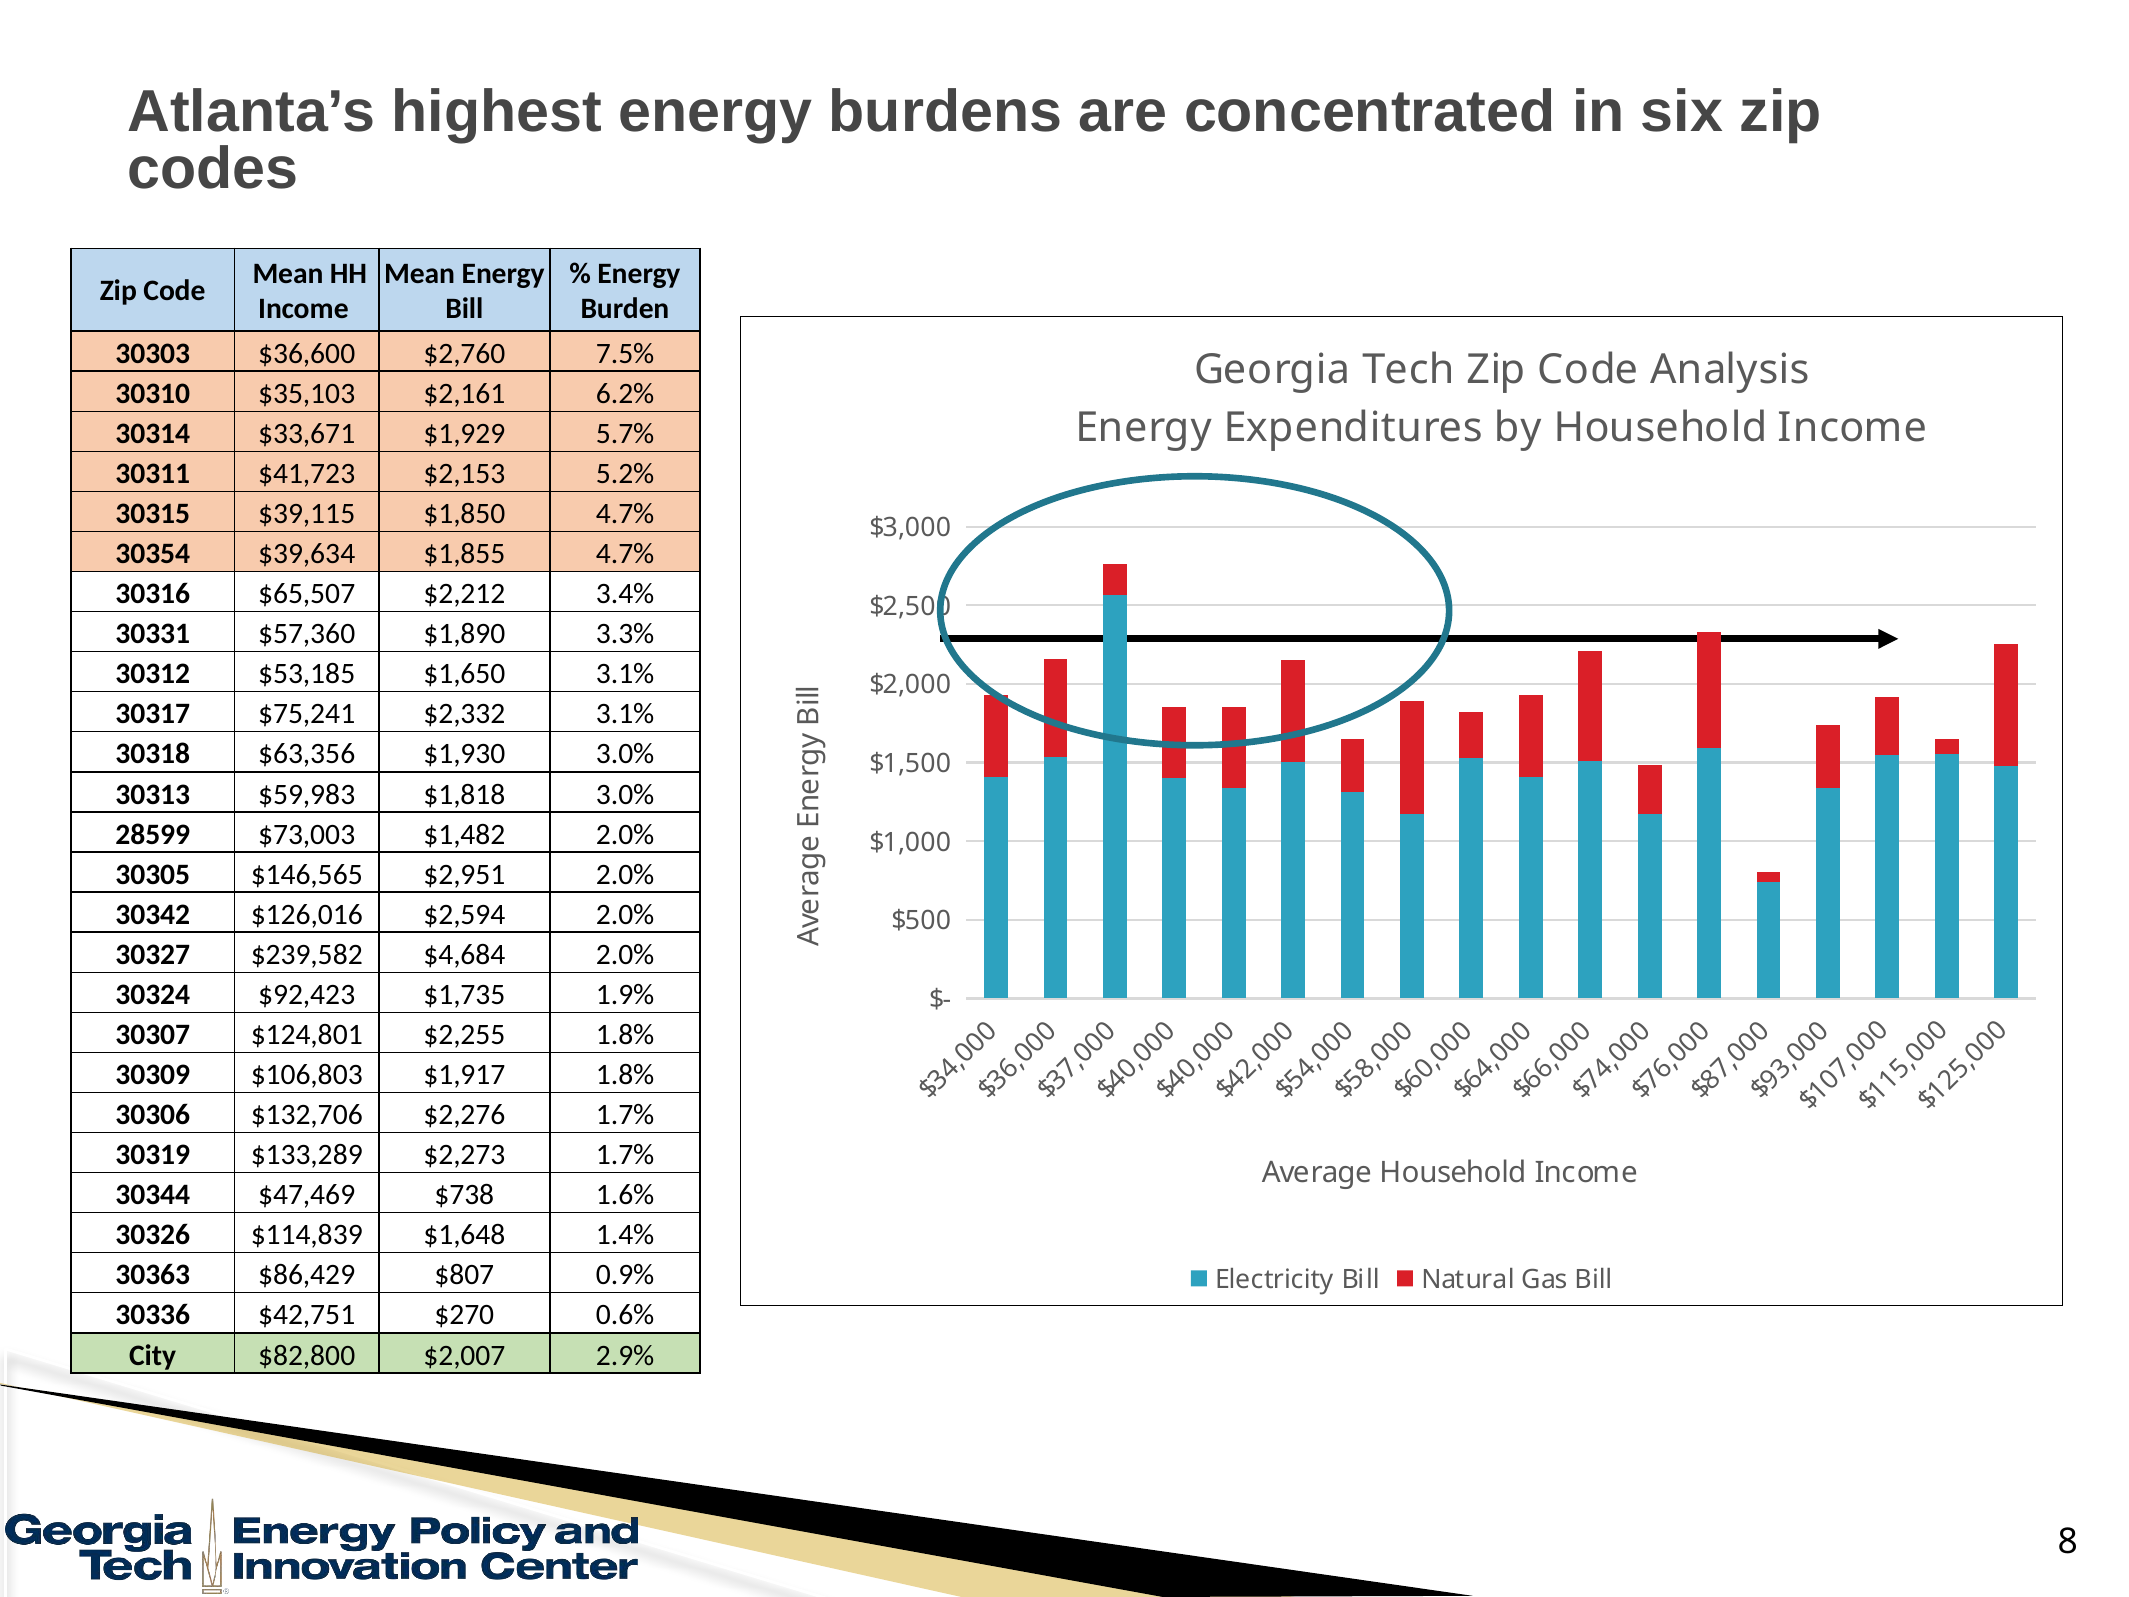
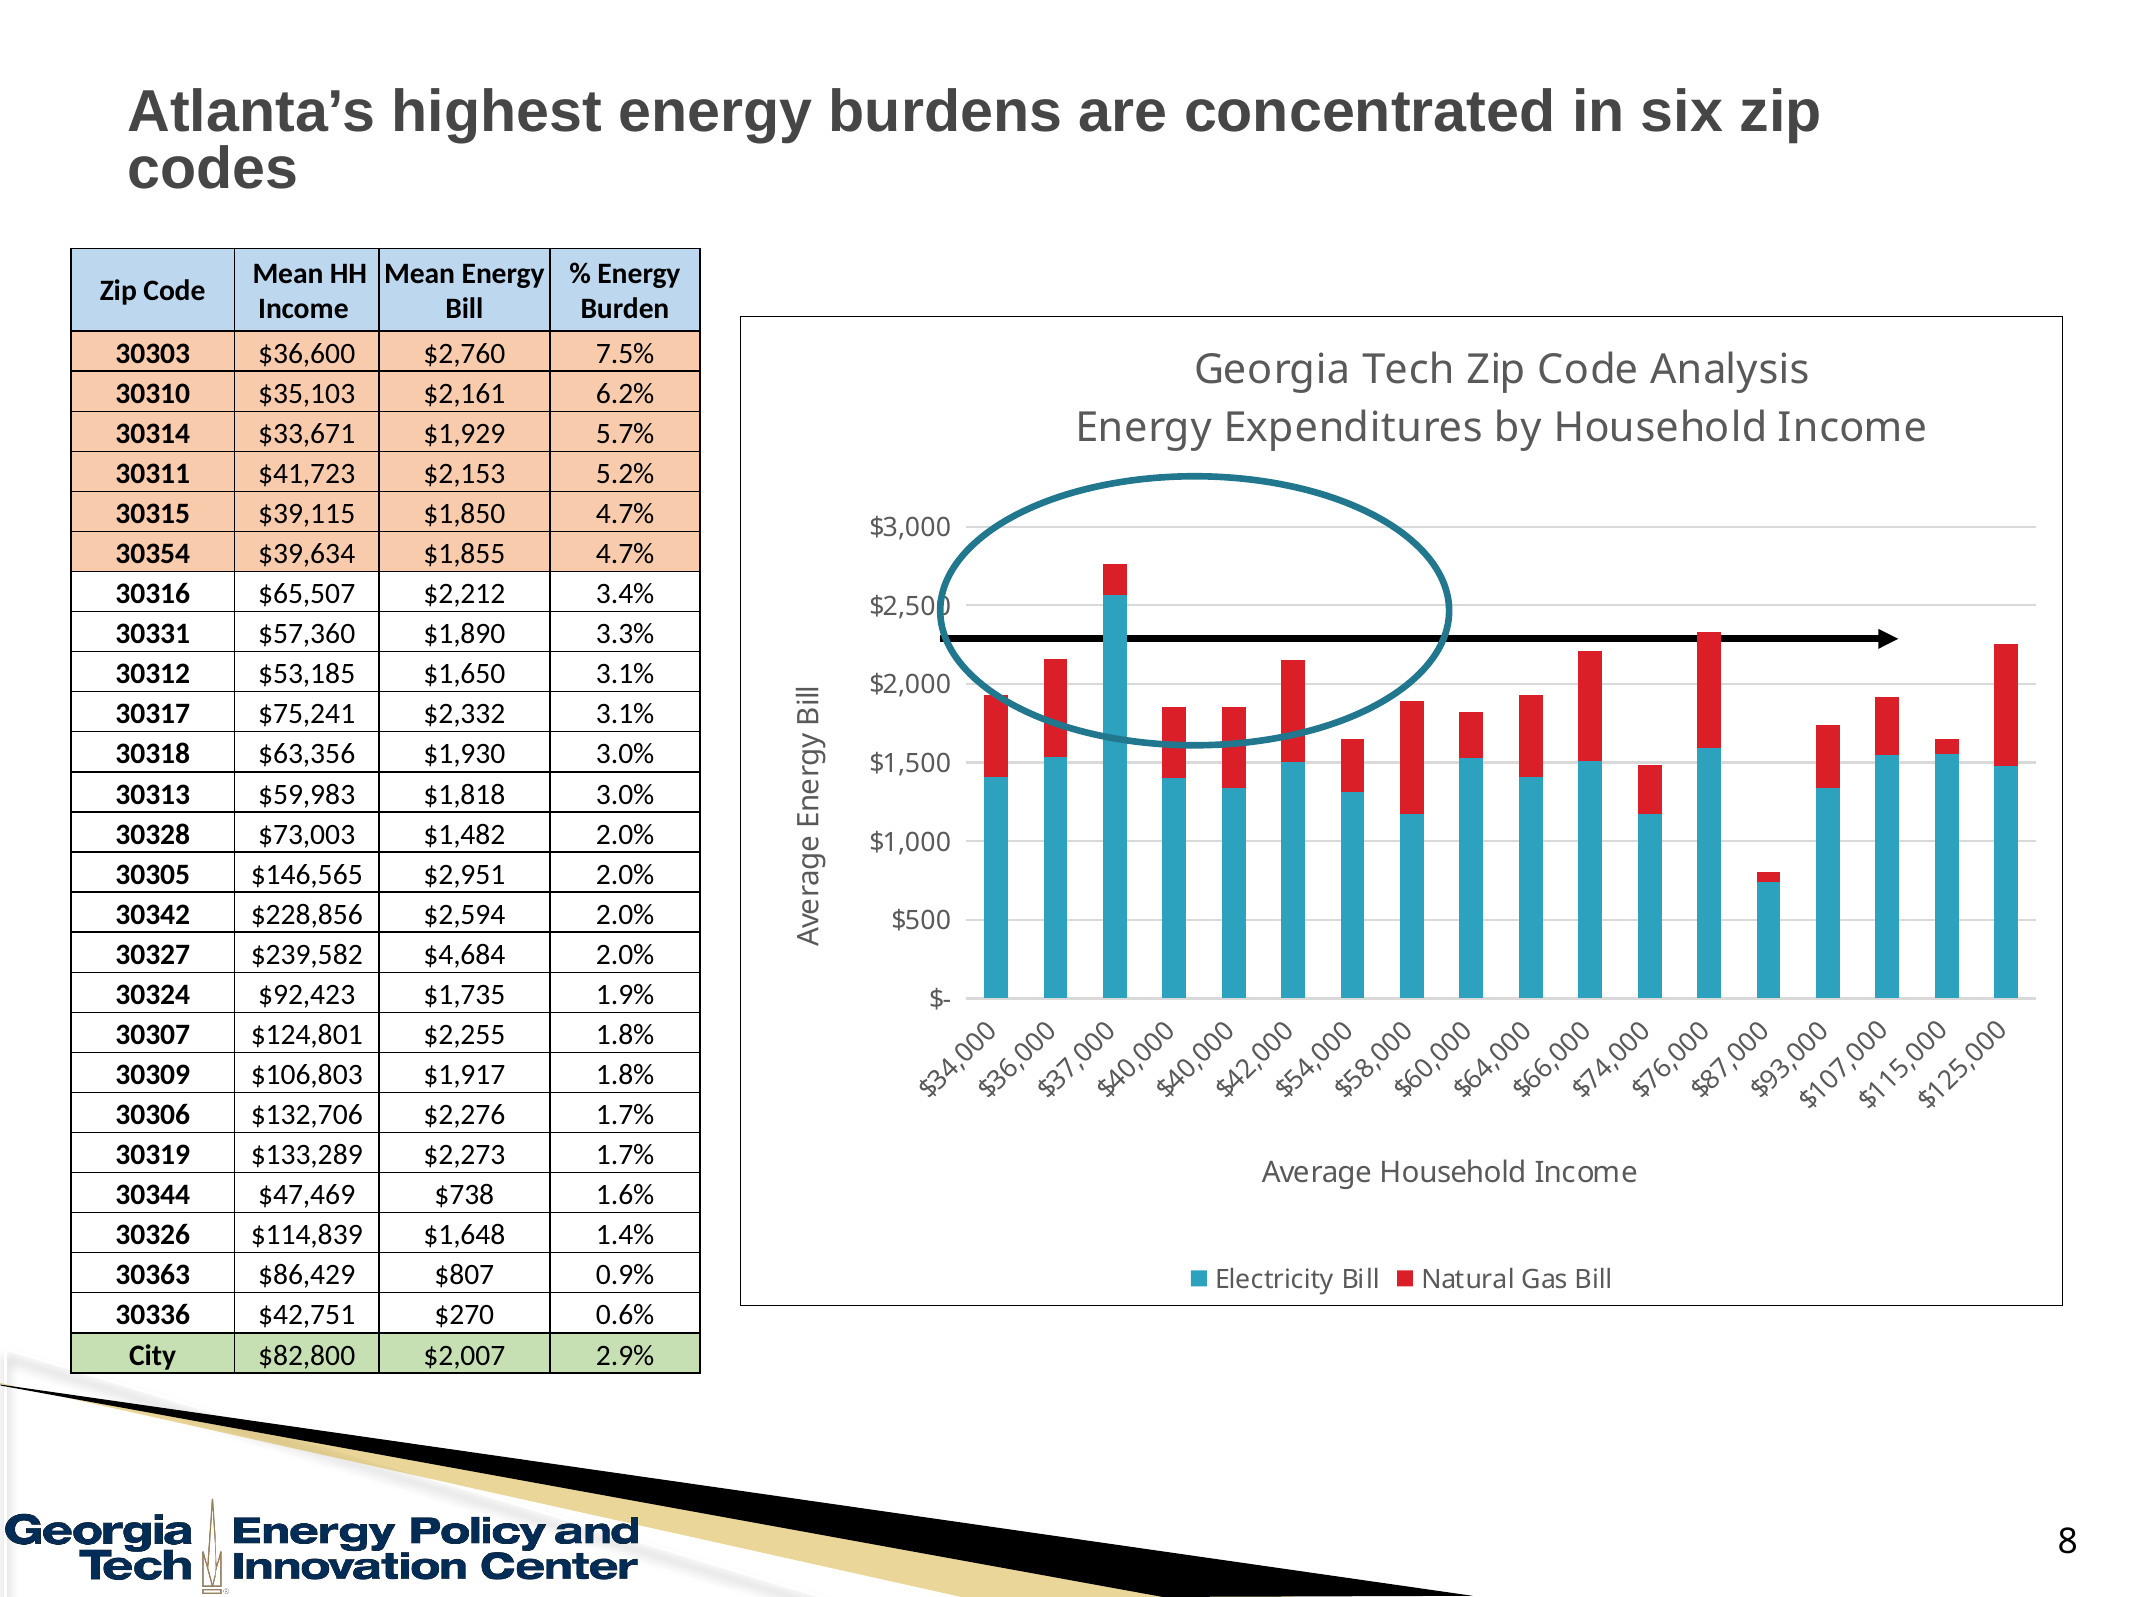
28599: 28599 -> 30328 (153, 834)
$126,016: $126,016 -> $228,856 (307, 914)
